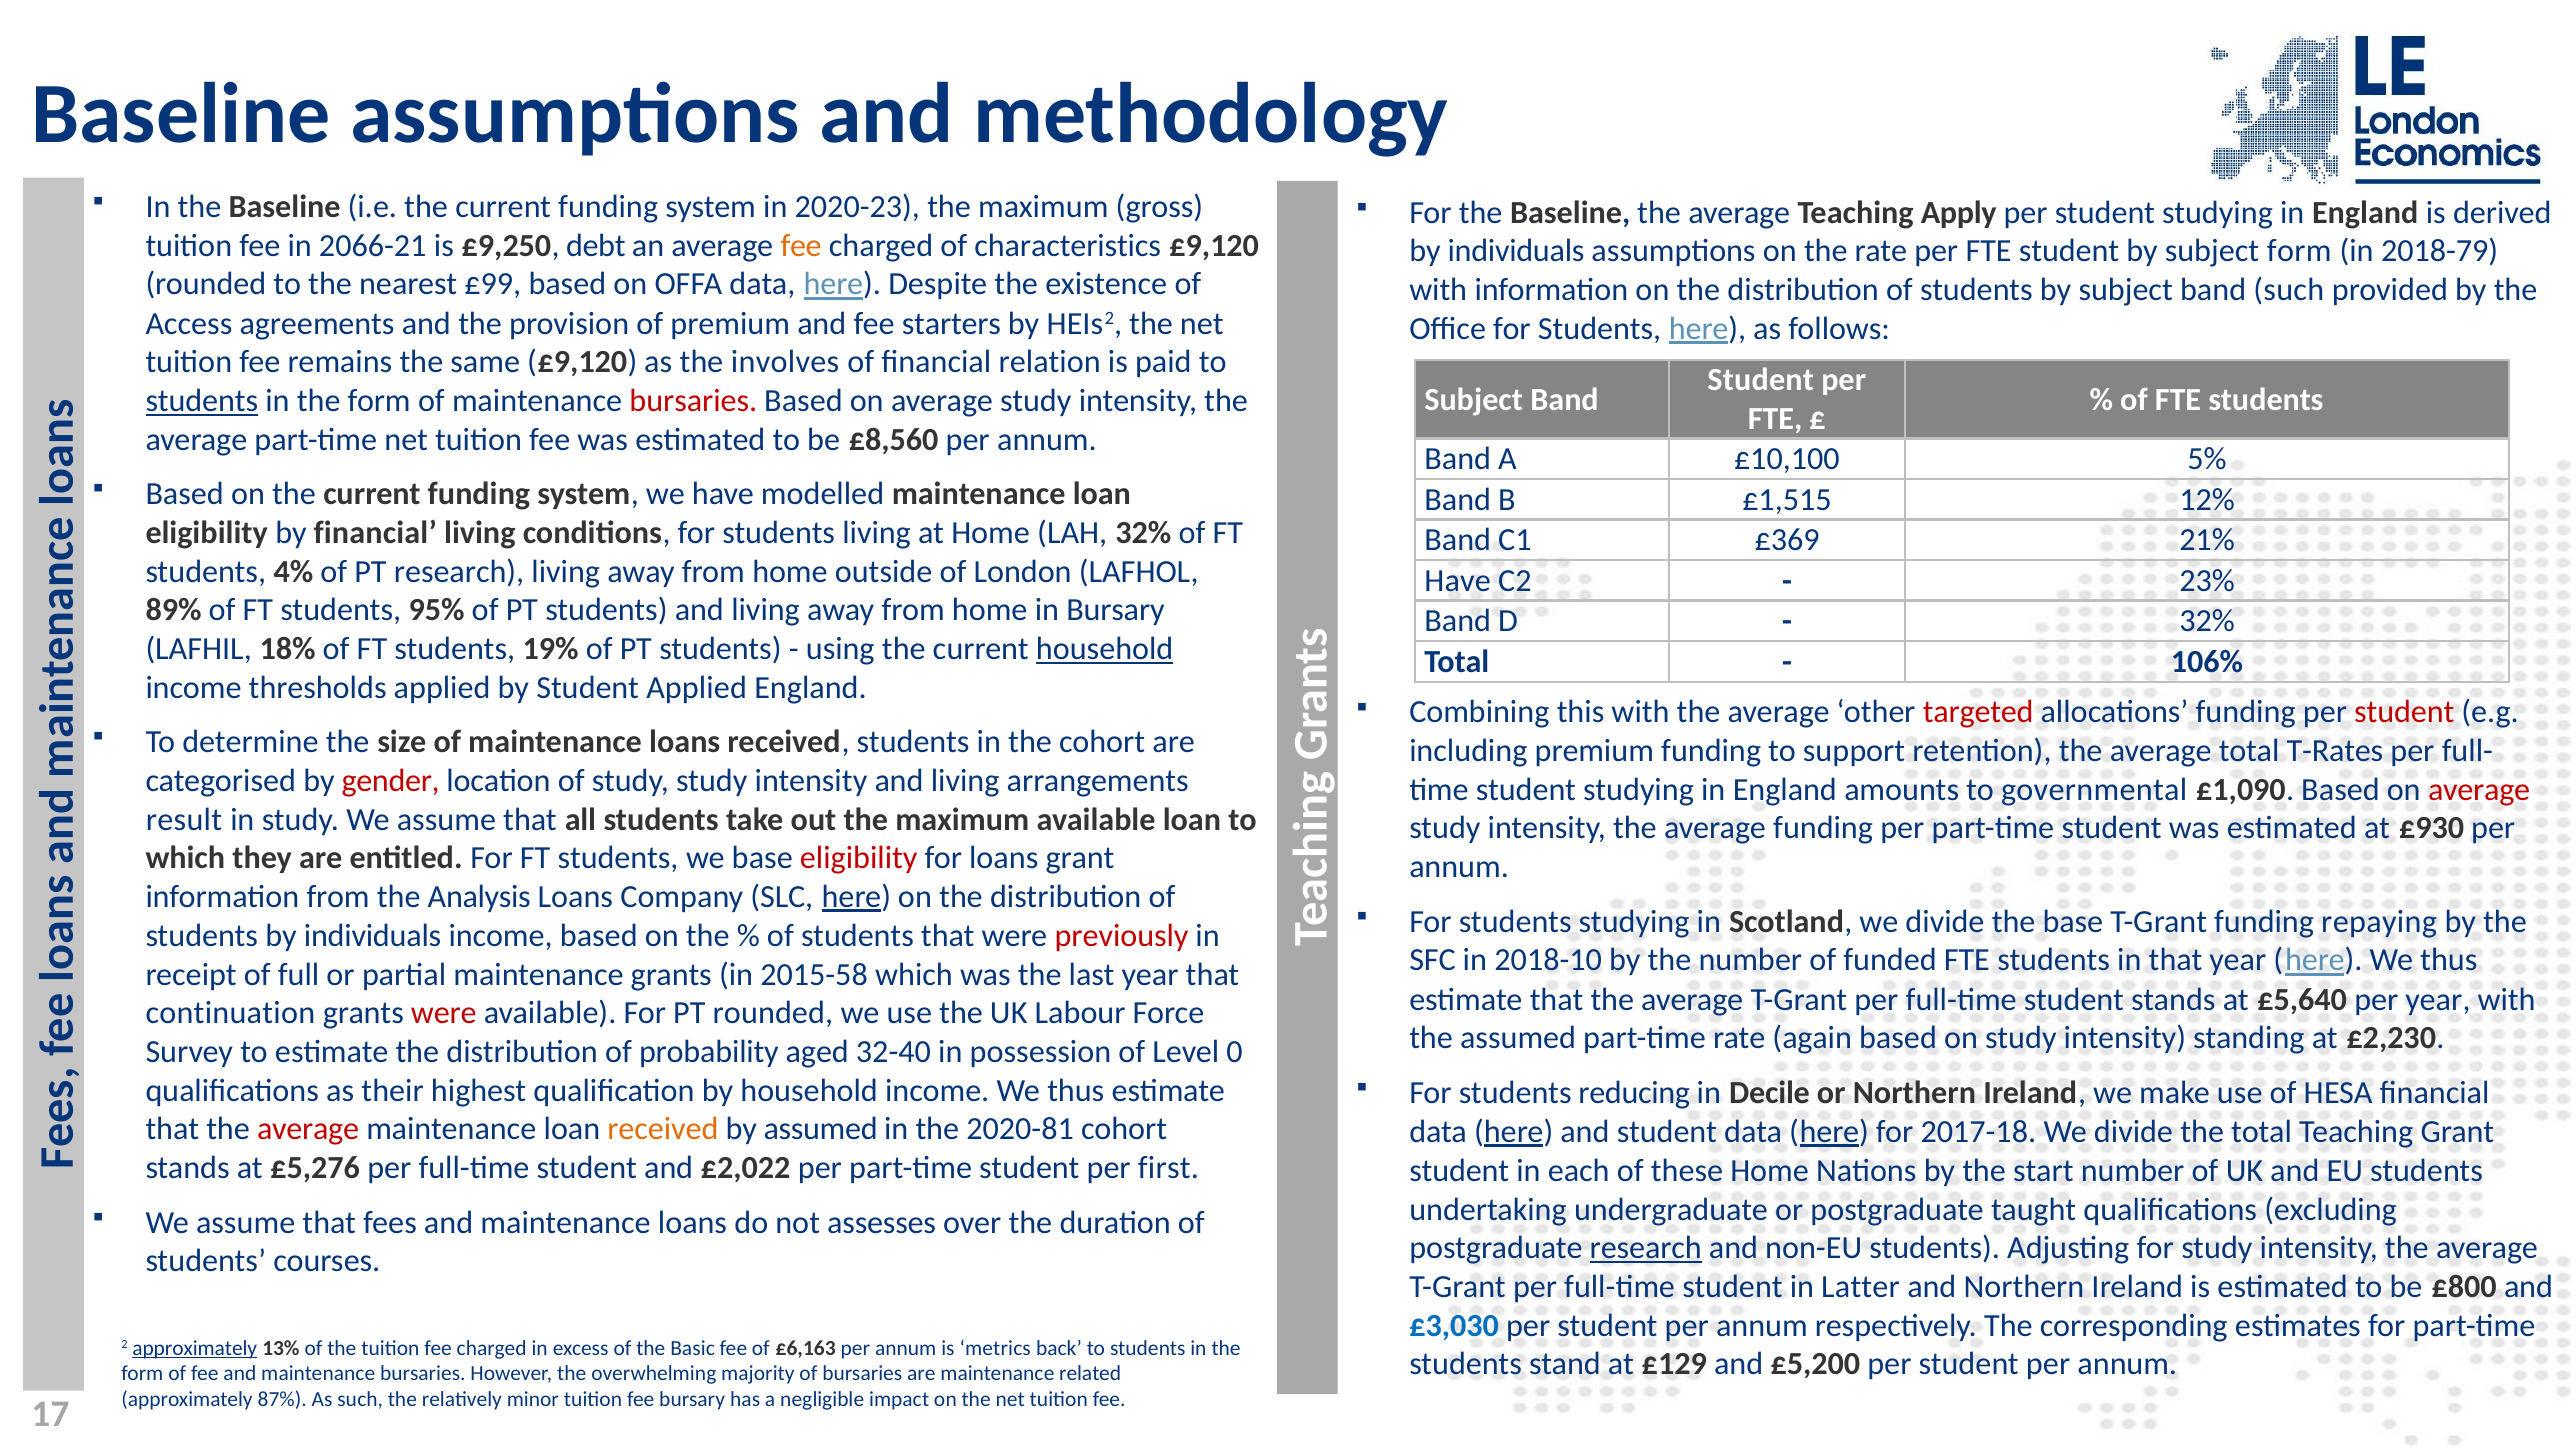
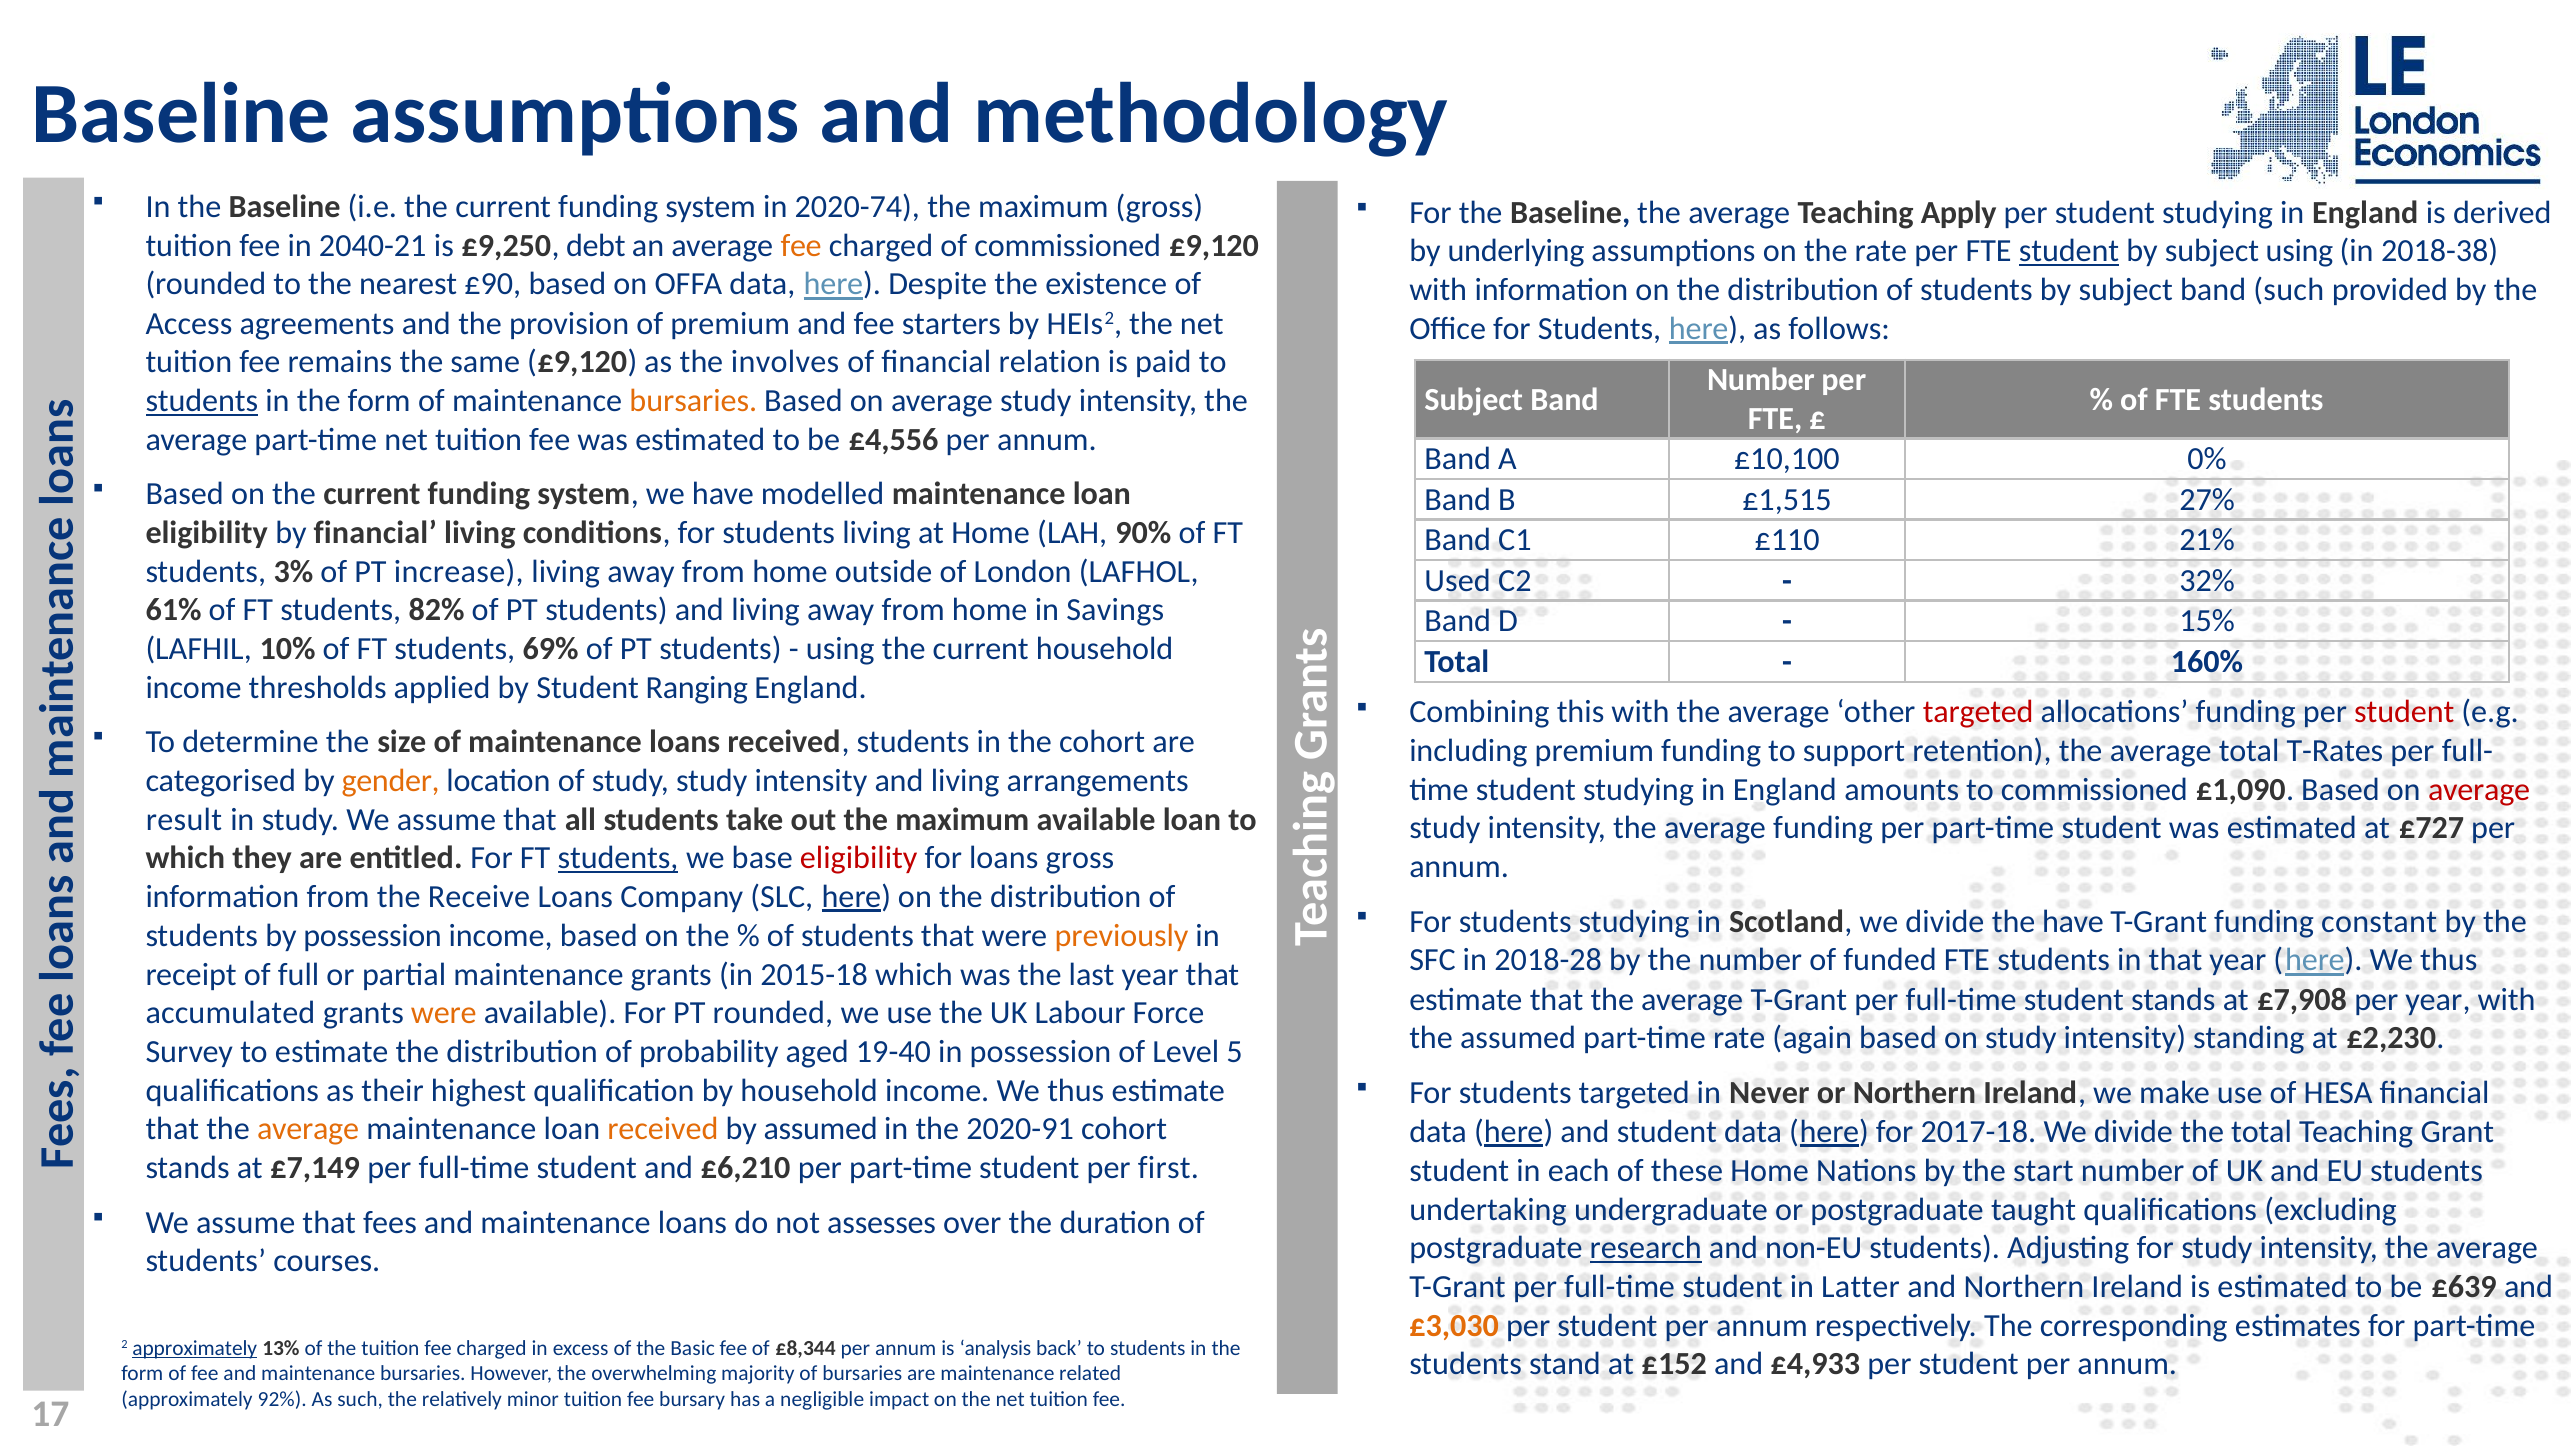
2020-23: 2020-23 -> 2020-74 (857, 207)
2066-21: 2066-21 -> 2040-21 (373, 246)
of characteristics: characteristics -> commissioned (1068, 246)
individuals: individuals -> underlying (1516, 251)
student underline: none -> present (2069, 251)
subject form: form -> using (2300, 251)
2018-79: 2018-79 -> 2018-38 (2440, 251)
£99: £99 -> £90 (493, 284)
Student: Student -> Number (1761, 380)
bursaries colour: red -> orange (693, 401)
£8,560: £8,560 -> £4,556 (894, 439)
5%: 5% -> 0% (2207, 459)
12%: 12% -> 27% (2207, 500)
LAH 32%: 32% -> 90% (1143, 533)
£369: £369 -> £110 (1787, 540)
4%: 4% -> 3% (294, 571)
PT research: research -> increase (459, 571)
Have: Have -> Used (1458, 581)
23%: 23% -> 32% (2207, 581)
89%: 89% -> 61% (173, 610)
95%: 95% -> 82% (437, 610)
in Bursary: Bursary -> Savings (1115, 610)
32%: 32% -> 15% (2207, 621)
18%: 18% -> 10% (288, 649)
19%: 19% -> 69% (551, 649)
household underline: present -> none (1105, 649)
106%: 106% -> 160% (2207, 662)
Student Applied: Applied -> Ranging (697, 687)
gender colour: red -> orange (391, 781)
to governmental: governmental -> commissioned (2094, 790)
£930: £930 -> £727 (2432, 828)
students underline: none -> present (618, 858)
loans grant: grant -> gross (1080, 858)
Analysis: Analysis -> Receive (479, 897)
the base: base -> have (2073, 922)
repaying: repaying -> constant (2379, 922)
students by individuals: individuals -> possession (373, 936)
previously colour: red -> orange (1122, 936)
2018-10: 2018-10 -> 2018-28 (1548, 960)
2015-58: 2015-58 -> 2015-18 (814, 975)
£5,640: £5,640 -> £7,908 (2302, 1000)
continuation: continuation -> accumulated (230, 1013)
were colour: red -> orange (444, 1013)
32-40: 32-40 -> 19-40 (893, 1052)
0: 0 -> 5 (1234, 1052)
students reducing: reducing -> targeted (1634, 1093)
Decile: Decile -> Never (1769, 1093)
average colour: red -> orange (308, 1129)
2020-81: 2020-81 -> 2020-91 (1020, 1129)
£5,276: £5,276 -> £7,149 (315, 1168)
£2,022: £2,022 -> £6,210 (746, 1168)
£800: £800 -> £639 (2464, 1287)
£3,030 colour: blue -> orange (1454, 1325)
£6,163: £6,163 -> £8,344 (806, 1348)
metrics: metrics -> analysis (995, 1348)
£129: £129 -> £152 (1674, 1364)
£5,200: £5,200 -> £4,933 (1815, 1364)
87%: 87% -> 92% (282, 1399)
